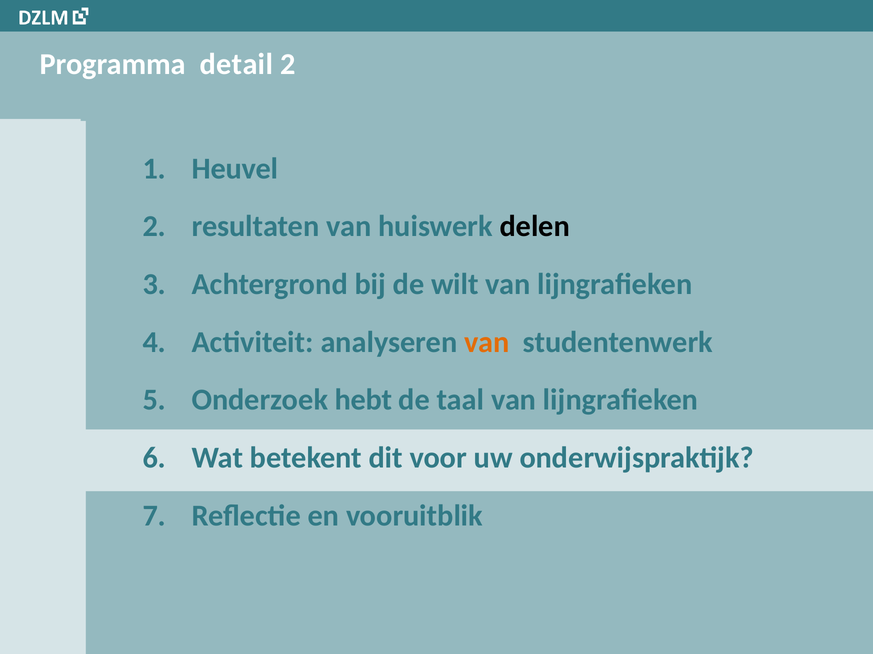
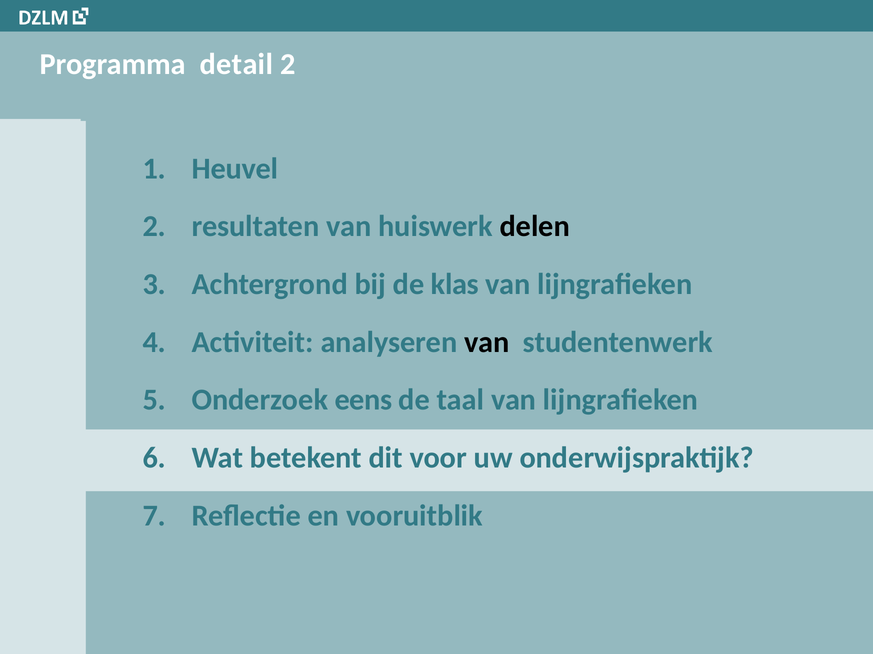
wilt: wilt -> klas (455, 285)
van colour: orange -> black (487, 343)
hebt: hebt -> eens (363, 400)
